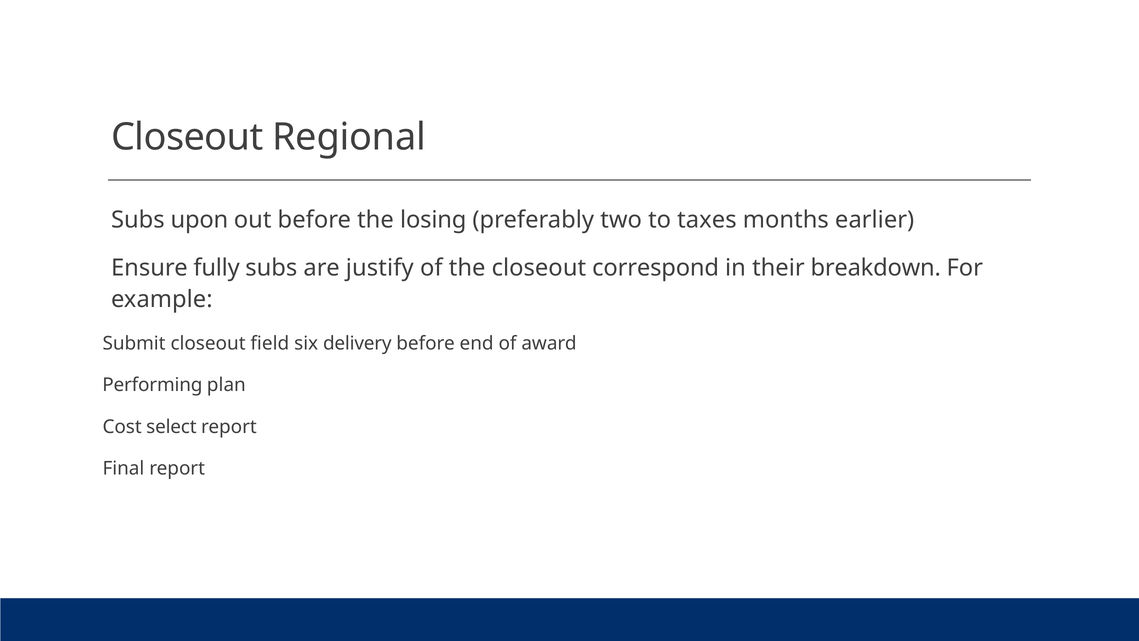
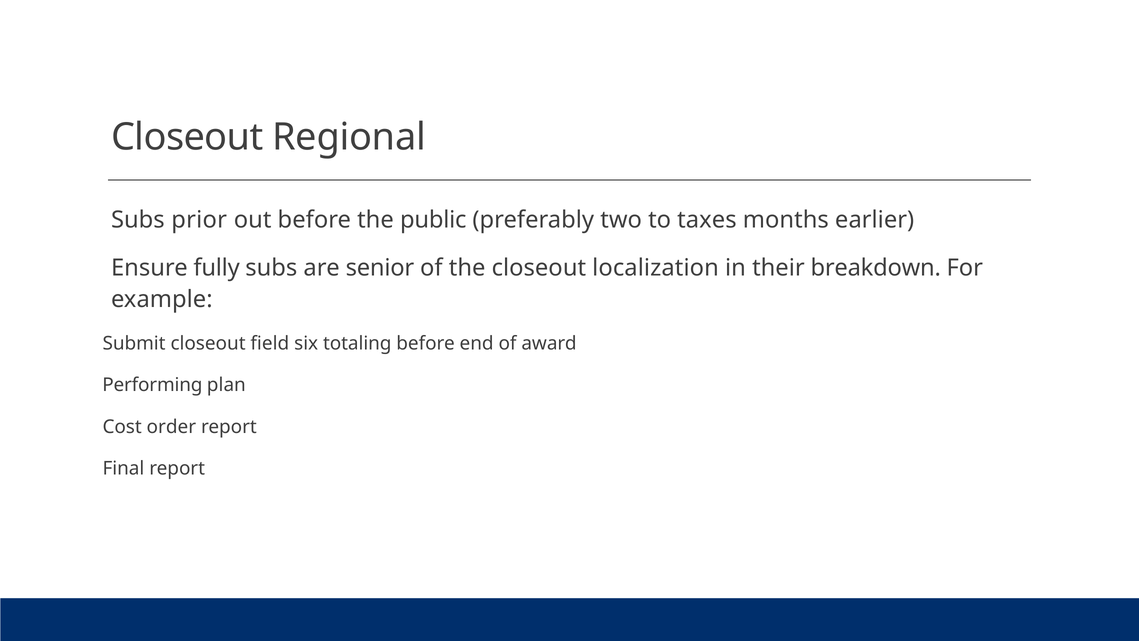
upon: upon -> prior (199, 220)
losing: losing -> public (433, 220)
justify: justify -> senior (380, 268)
correspond: correspond -> localization (656, 268)
delivery: delivery -> totaling (357, 343)
select: select -> order (171, 427)
